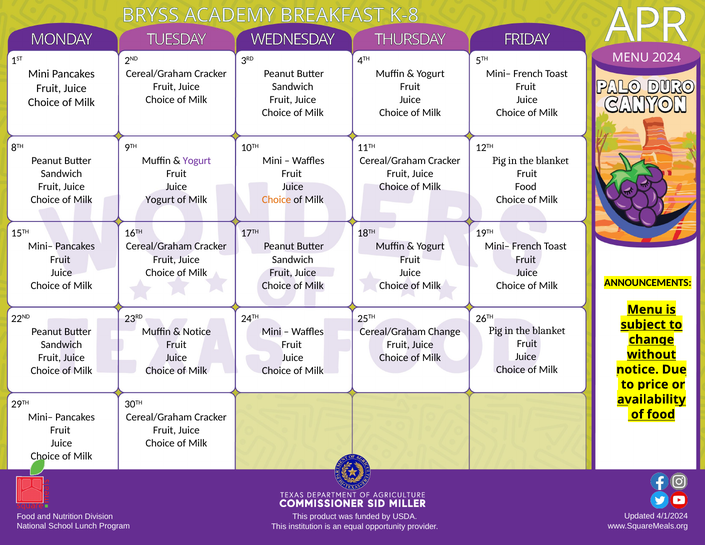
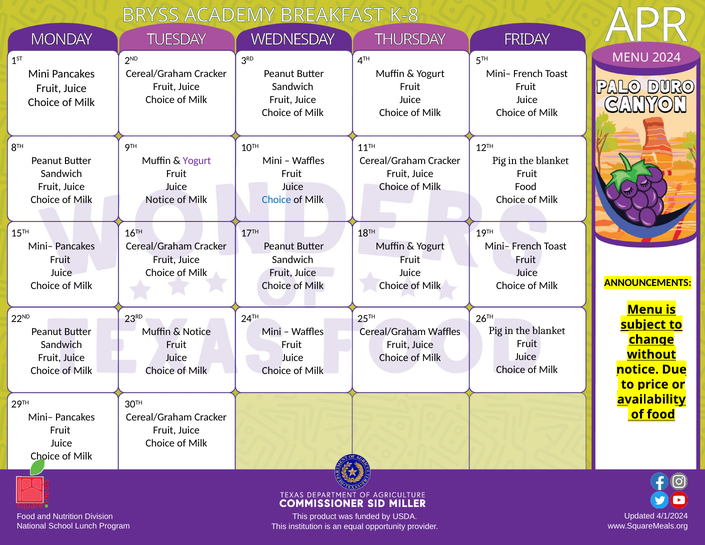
Yogurt: Yogurt -> Notice (160, 200)
Choice colour: orange -> blue (277, 200)
Cereal/Graham Change: Change -> Waffles (444, 331)
